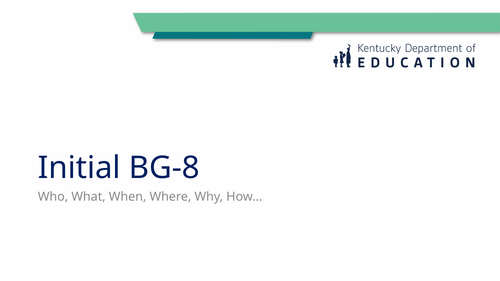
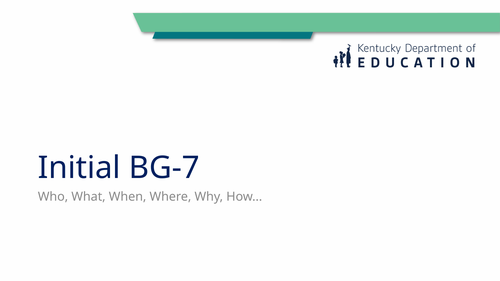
BG-8: BG-8 -> BG-7 (164, 168)
